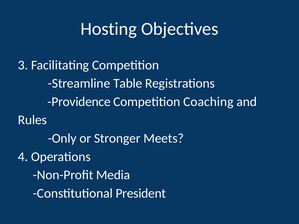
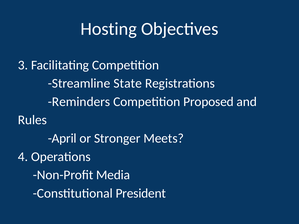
Table: Table -> State (128, 83)
Providence: Providence -> Reminders (79, 102)
Coaching: Coaching -> Proposed (208, 102)
Only: Only -> April (62, 138)
